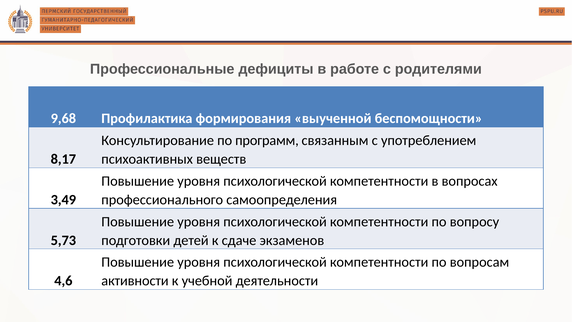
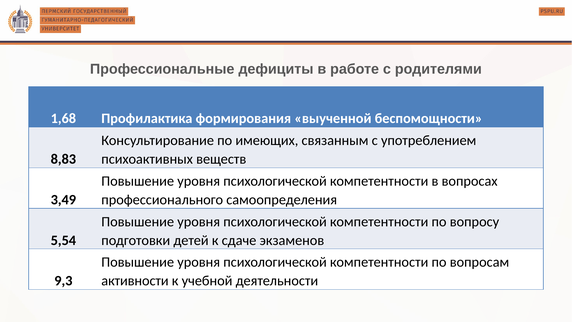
9,68: 9,68 -> 1,68 (63, 119)
программ: программ -> имеющих (267, 140)
8,17: 8,17 -> 8,83 (63, 159)
5,73: 5,73 -> 5,54 (63, 240)
4,6: 4,6 -> 9,3 (63, 281)
